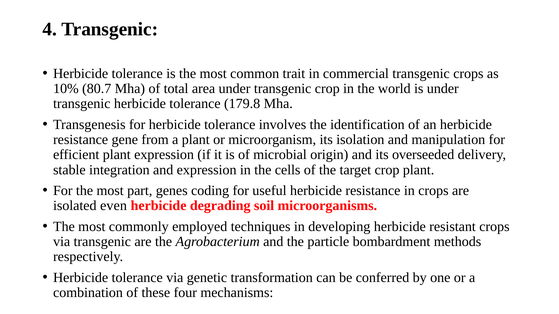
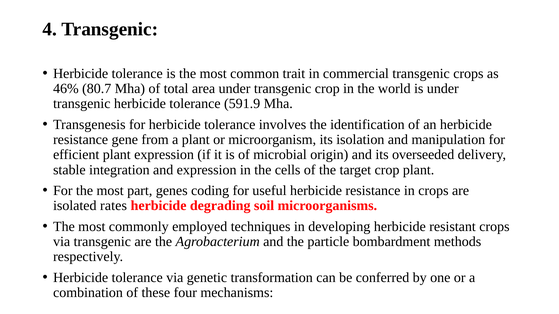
10%: 10% -> 46% (66, 89)
179.8: 179.8 -> 591.9 (242, 104)
even: even -> rates (114, 206)
